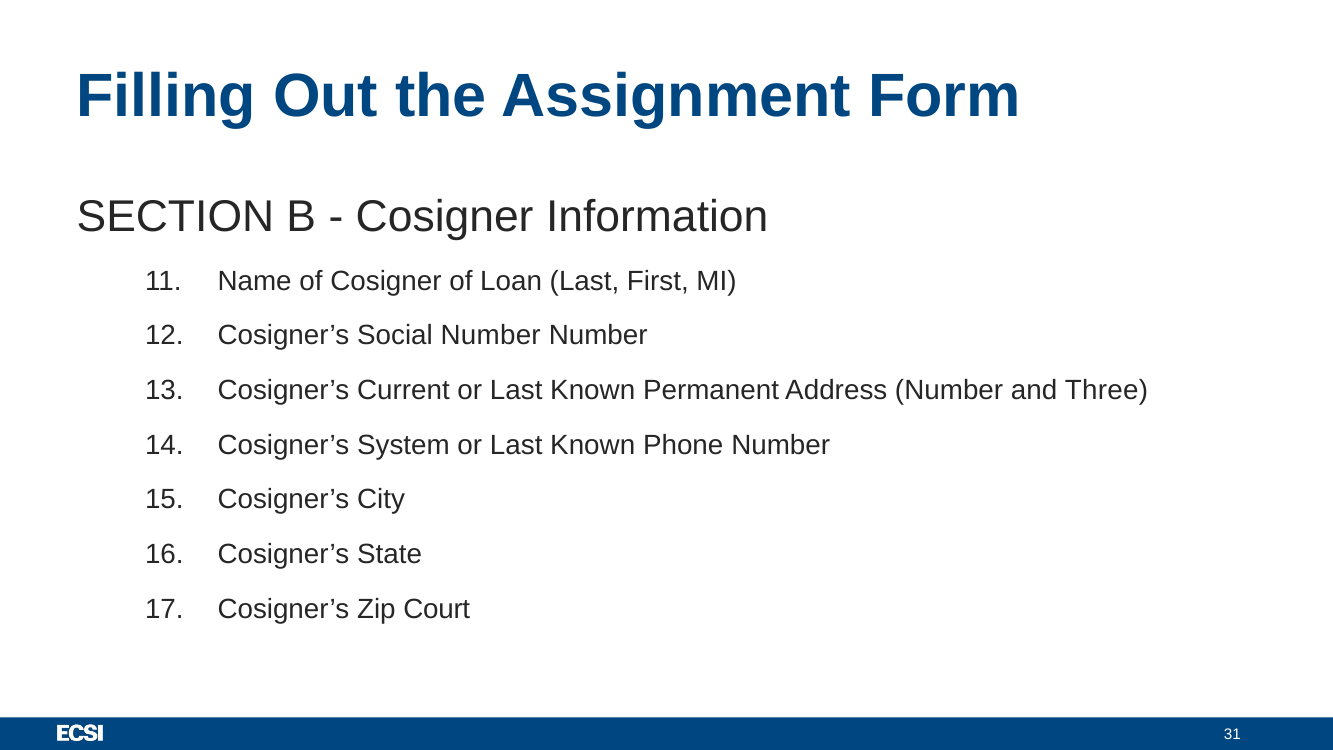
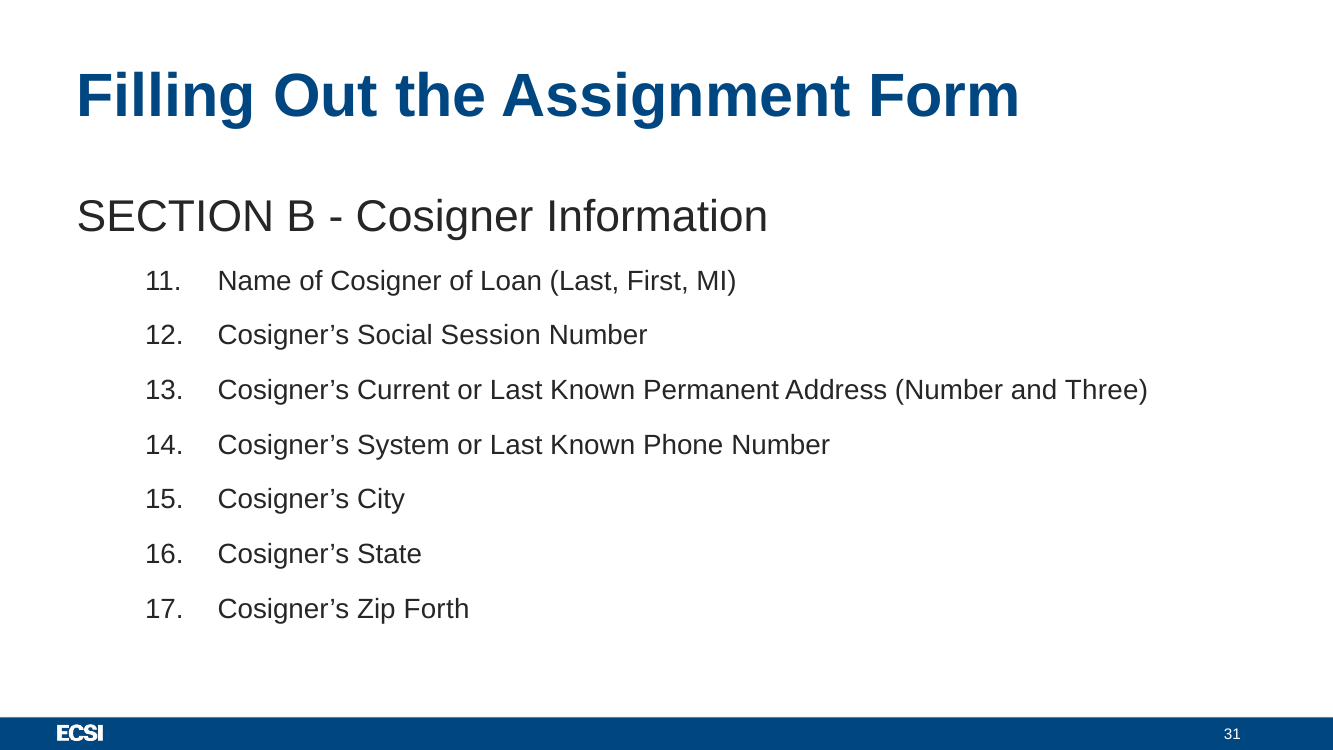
Social Number: Number -> Session (491, 336)
Court: Court -> Forth (436, 609)
